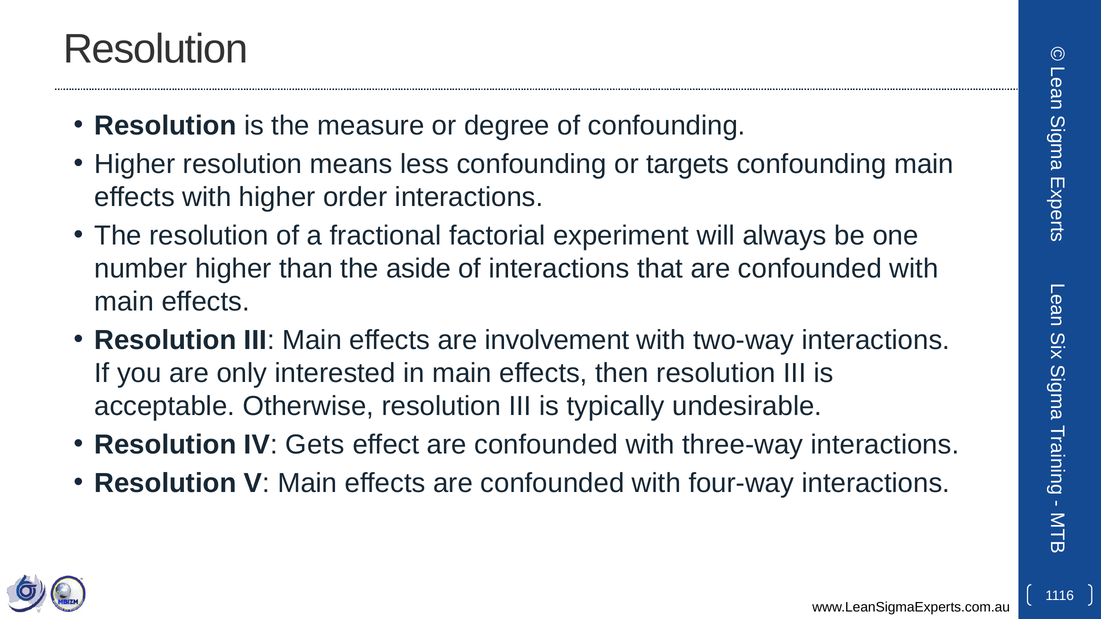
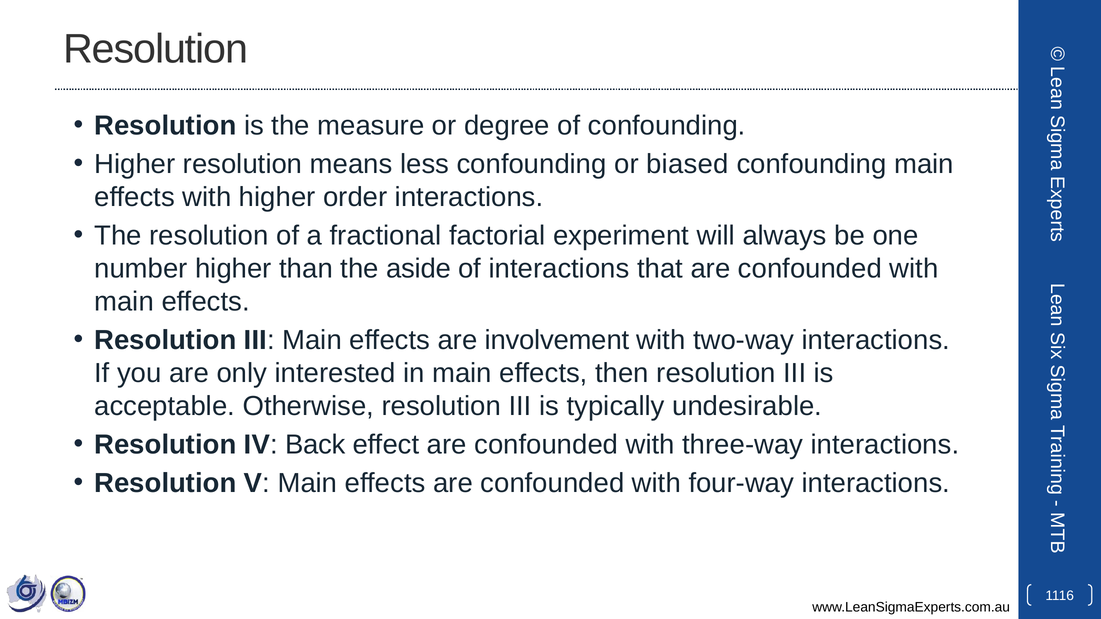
targets: targets -> biased (688, 164)
Gets: Gets -> Back (315, 445)
